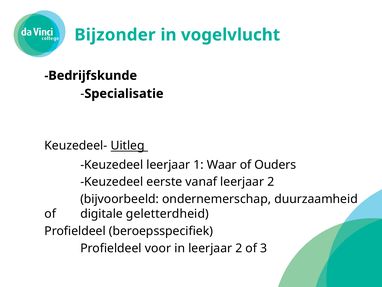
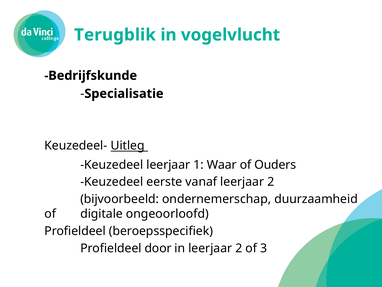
Bijzonder: Bijzonder -> Terugblik (115, 35)
geletterdheid: geletterdheid -> ongeoorloofd (167, 213)
voor: voor -> door (158, 248)
